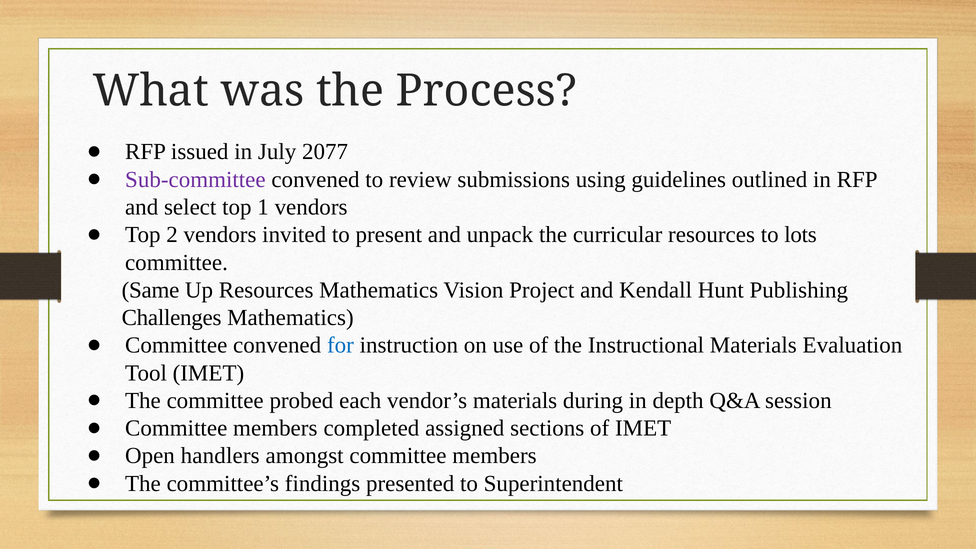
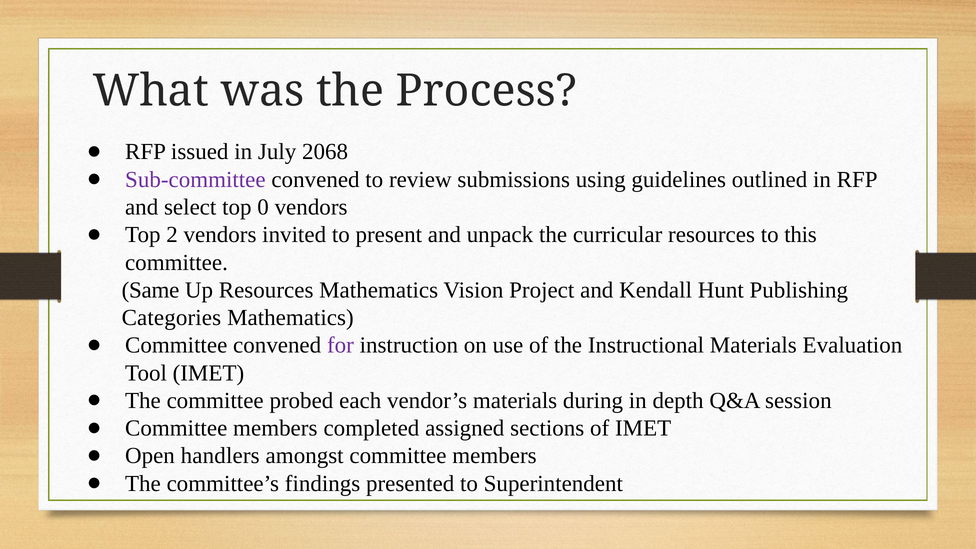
2077: 2077 -> 2068 (325, 152)
1: 1 -> 0 (263, 207)
lots: lots -> this (801, 235)
Challenges: Challenges -> Categories (171, 318)
for colour: blue -> purple (340, 345)
